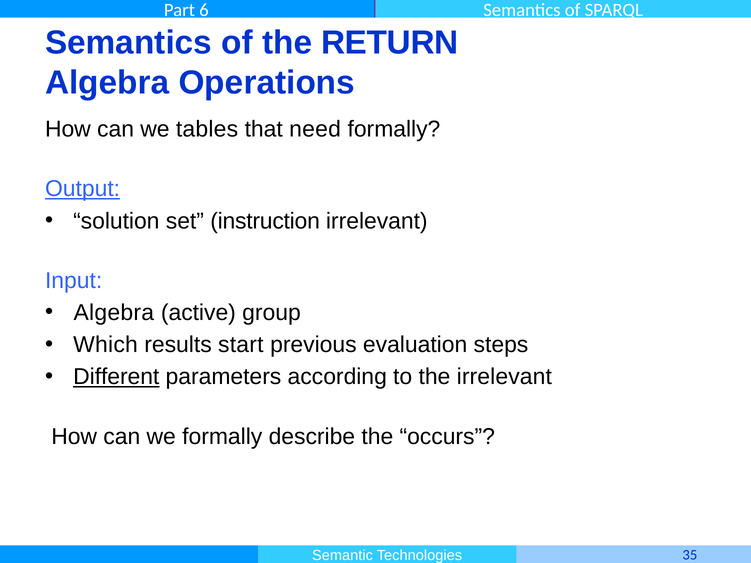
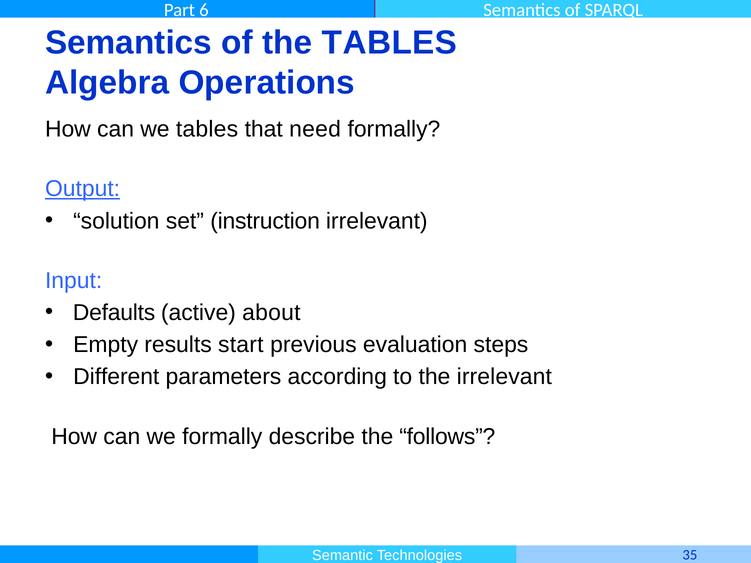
the RETURN: RETURN -> TABLES (390, 43)
Algebra: Algebra -> Defaults (114, 313)
group: group -> about (271, 313)
Which: Which -> Empty (106, 345)
Different underline: present -> none (116, 377)
occurs: occurs -> follows (447, 437)
